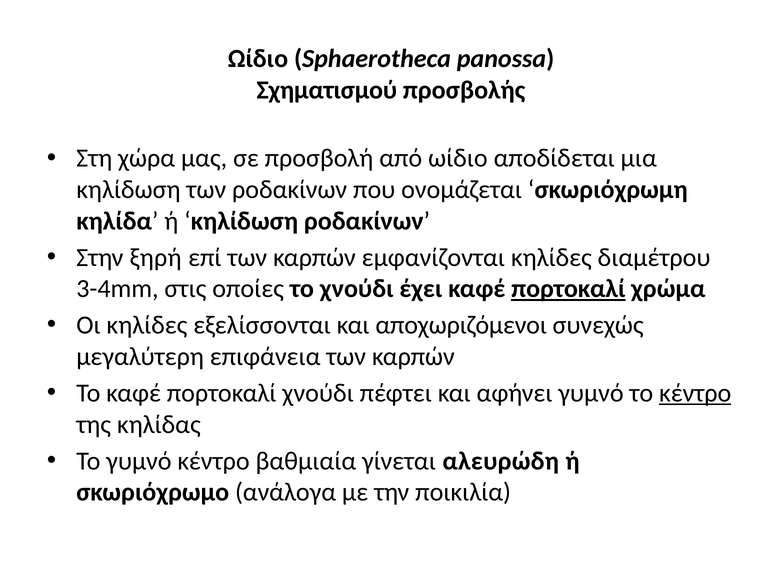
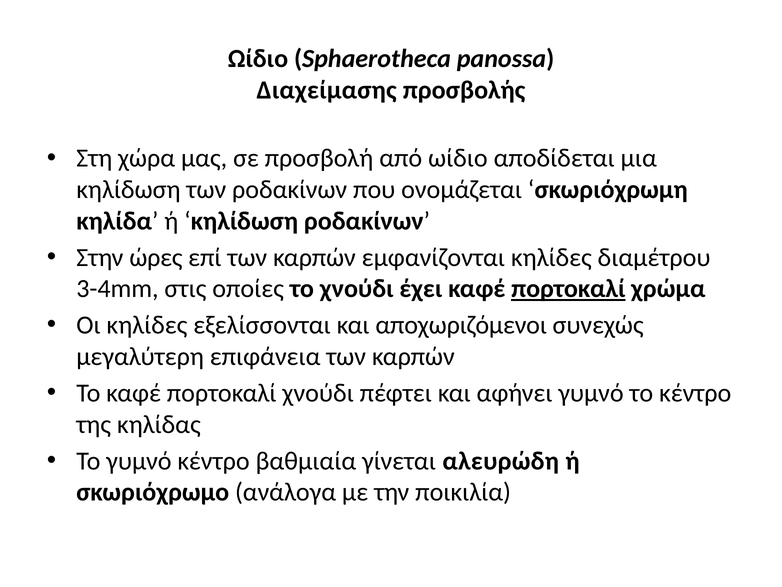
Σχηματισμού: Σχηματισμού -> Διαχείμασης (327, 90)
ξηρή: ξηρή -> ώρες (156, 257)
κέντρο underline: present -> none (695, 393)
